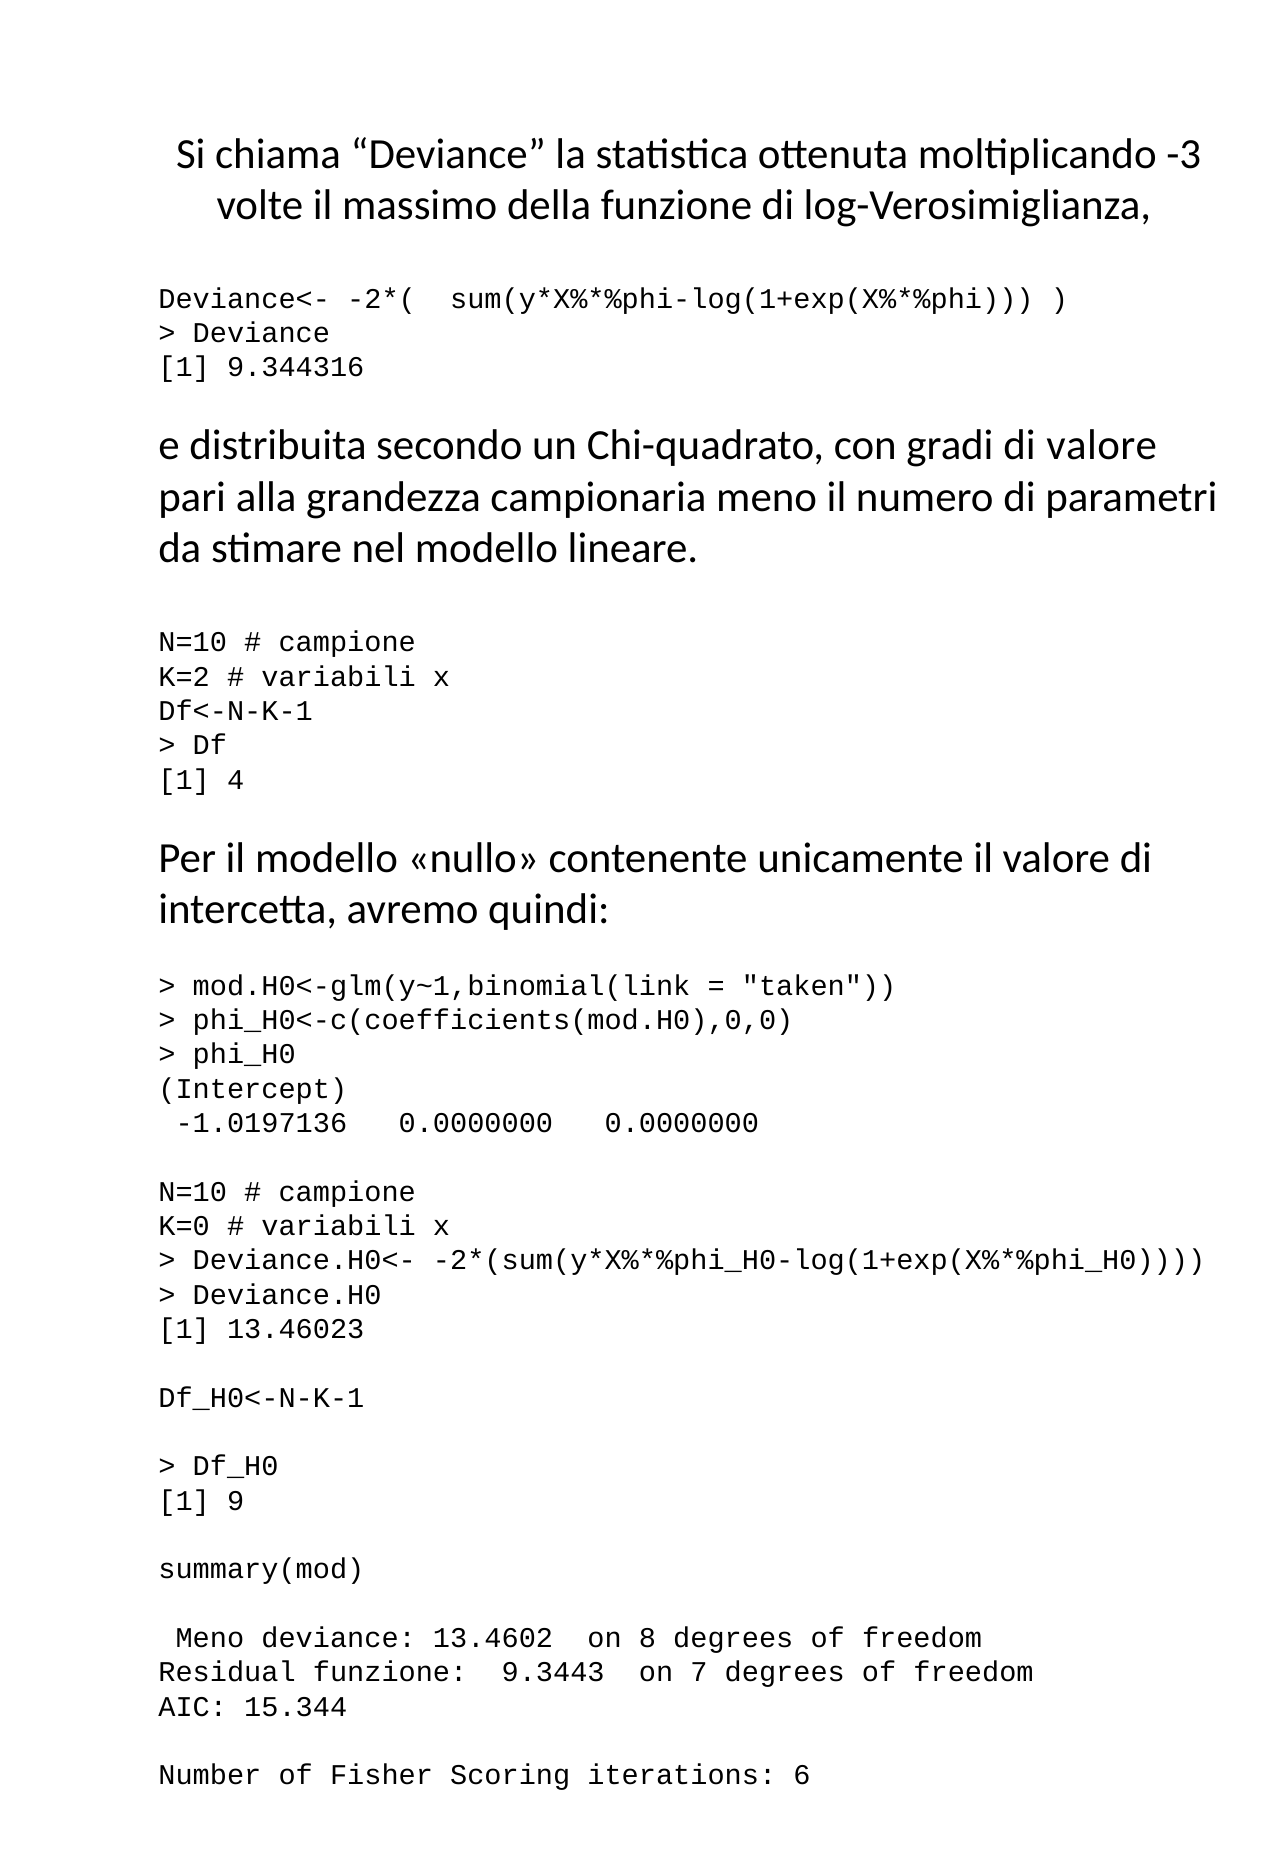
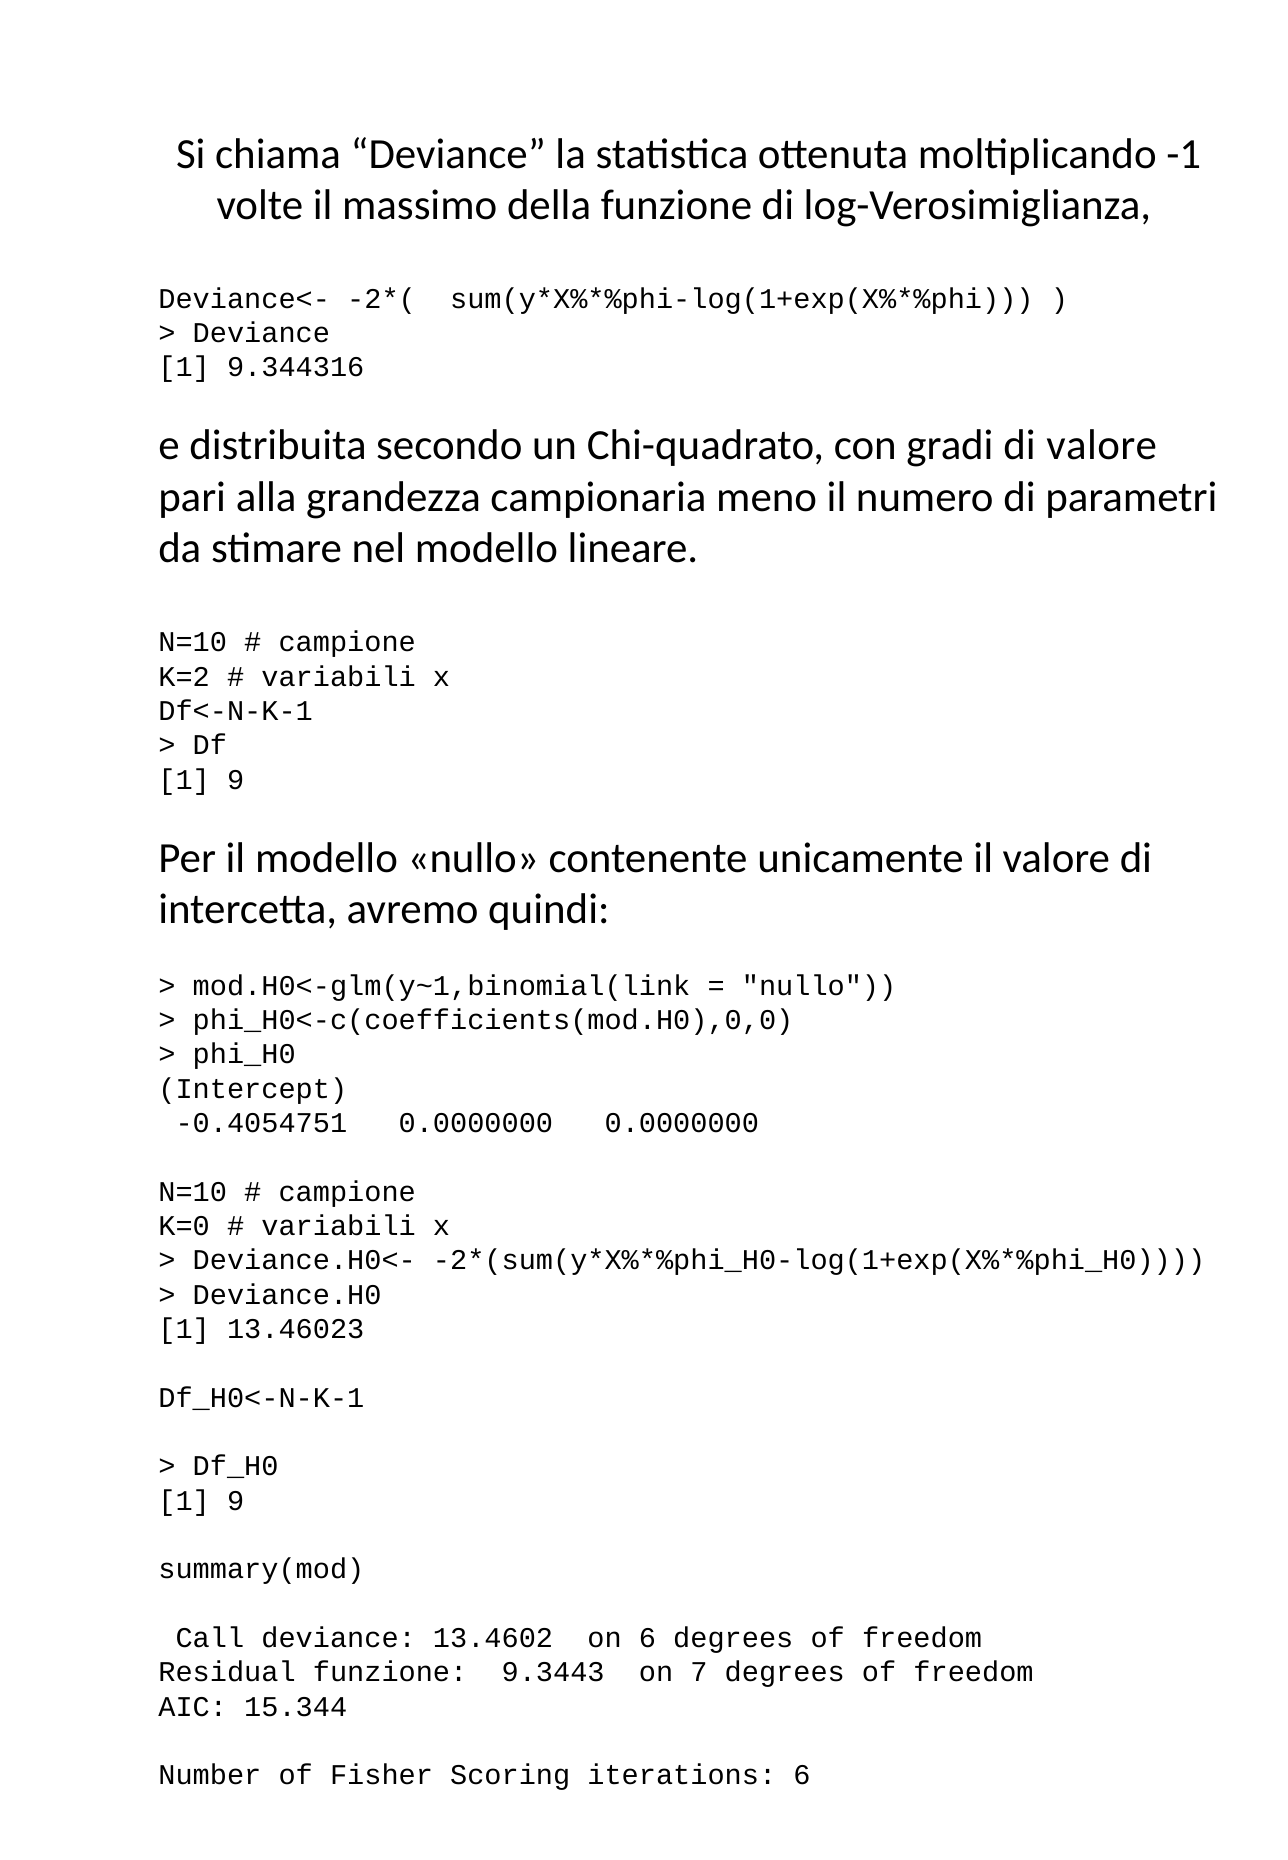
-3: -3 -> -1 (1184, 154)
4: 4 -> 9 (236, 780)
taken: taken -> nullo (819, 986)
-1.0197136: -1.0197136 -> -0.4054751 (261, 1123)
Meno: Meno -> Call (210, 1638)
on 8: 8 -> 6 (648, 1638)
